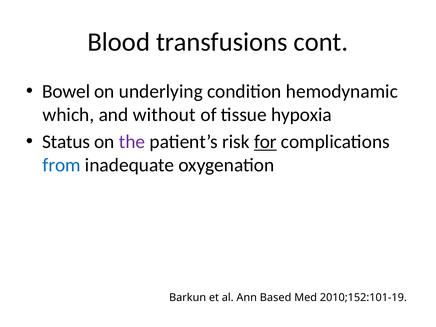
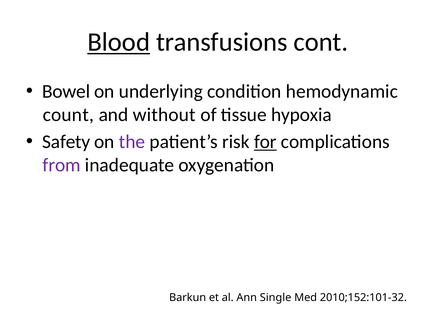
Blood underline: none -> present (119, 42)
which: which -> count (68, 115)
Status: Status -> Safety (66, 142)
from colour: blue -> purple (62, 165)
Based: Based -> Single (276, 298)
2010;152:101-19: 2010;152:101-19 -> 2010;152:101-32 (363, 298)
